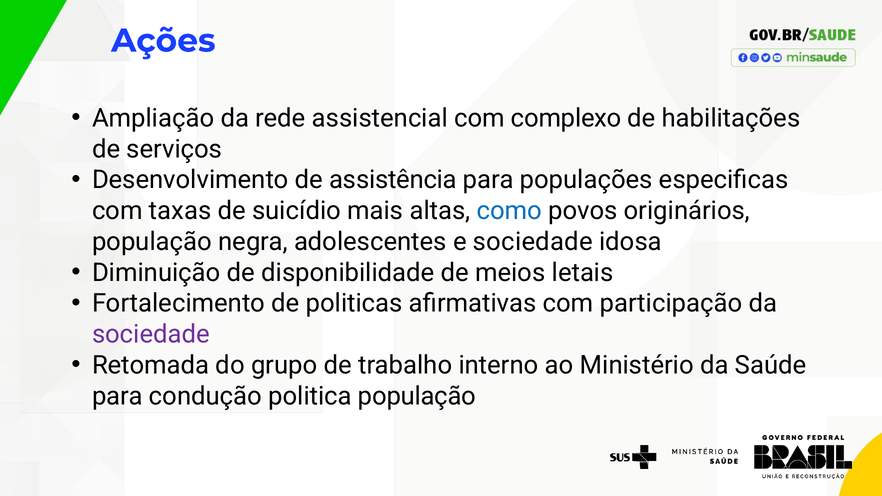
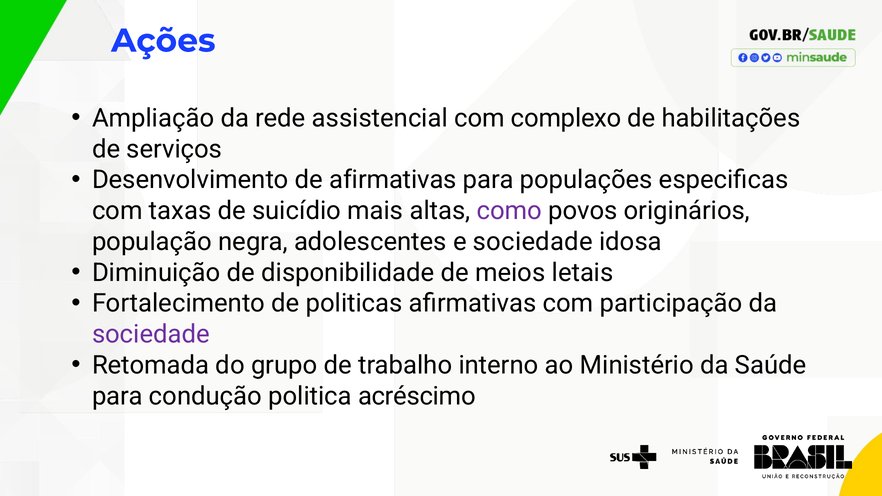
de assistência: assistência -> afirmativas (393, 180)
como colour: blue -> purple (509, 211)
politica população: população -> acréscimo (417, 396)
